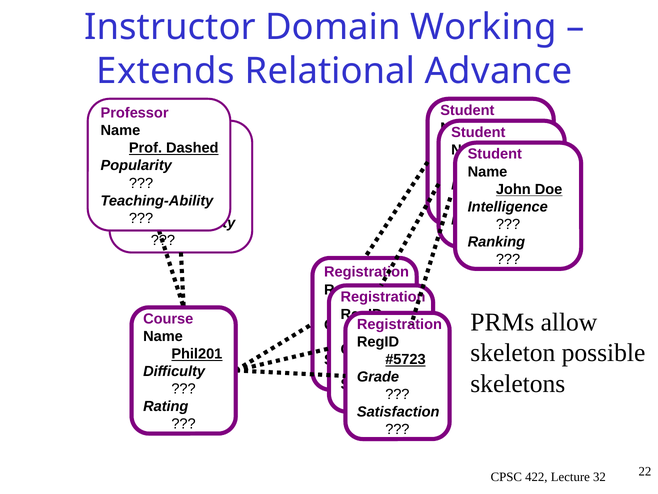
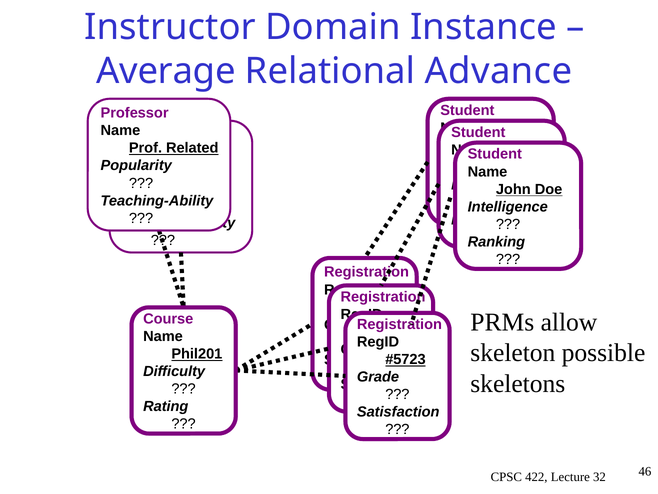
Working: Working -> Instance (483, 27)
Extends: Extends -> Average (166, 71)
Dashed: Dashed -> Related (192, 148)
22: 22 -> 46 (645, 471)
